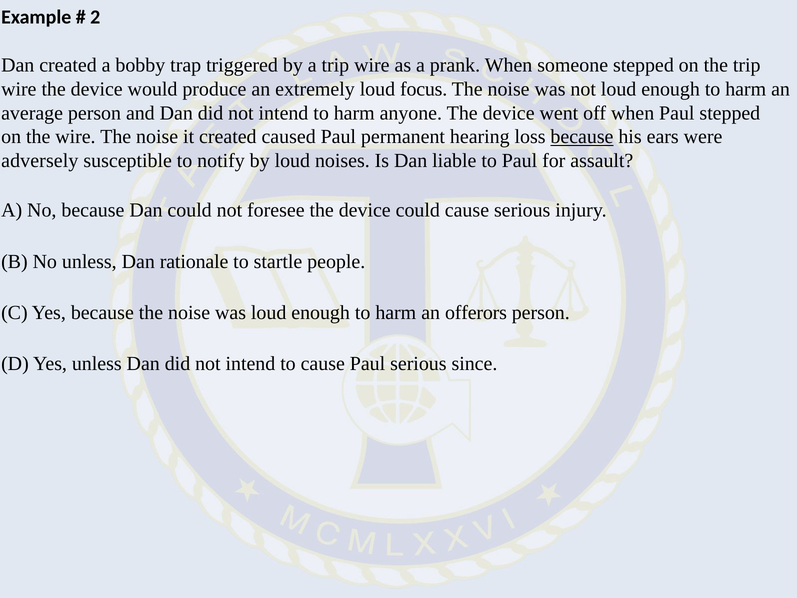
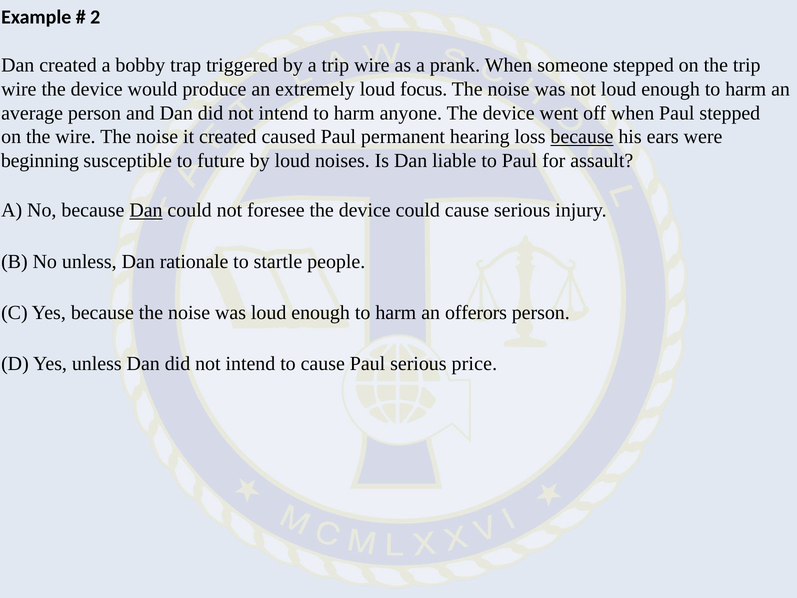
adversely: adversely -> beginning (40, 161)
notify: notify -> future (221, 161)
Dan underline: none -> present (146, 210)
since: since -> price (474, 364)
